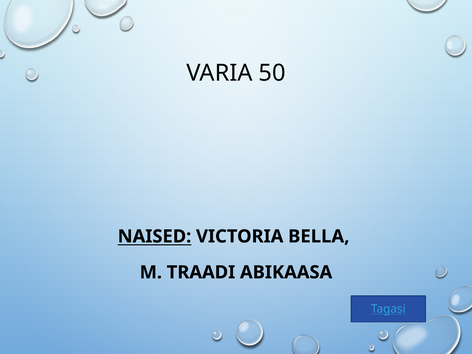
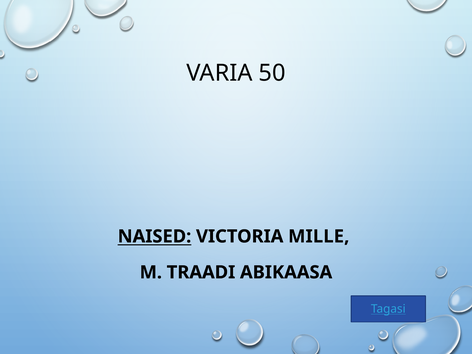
BELLA: BELLA -> MILLE (319, 236)
